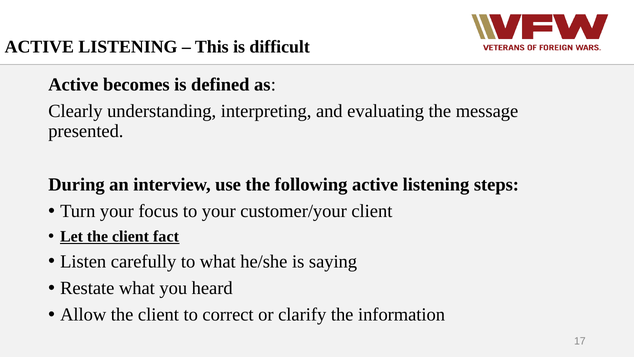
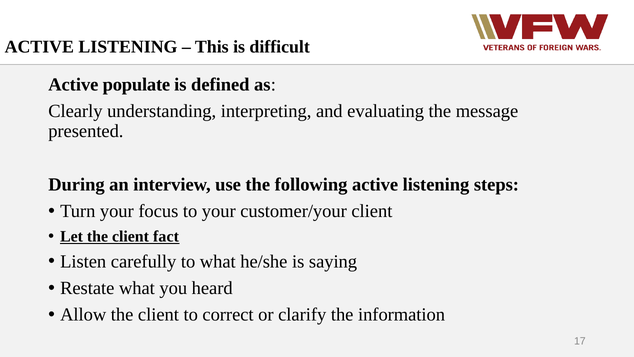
becomes: becomes -> populate (136, 85)
